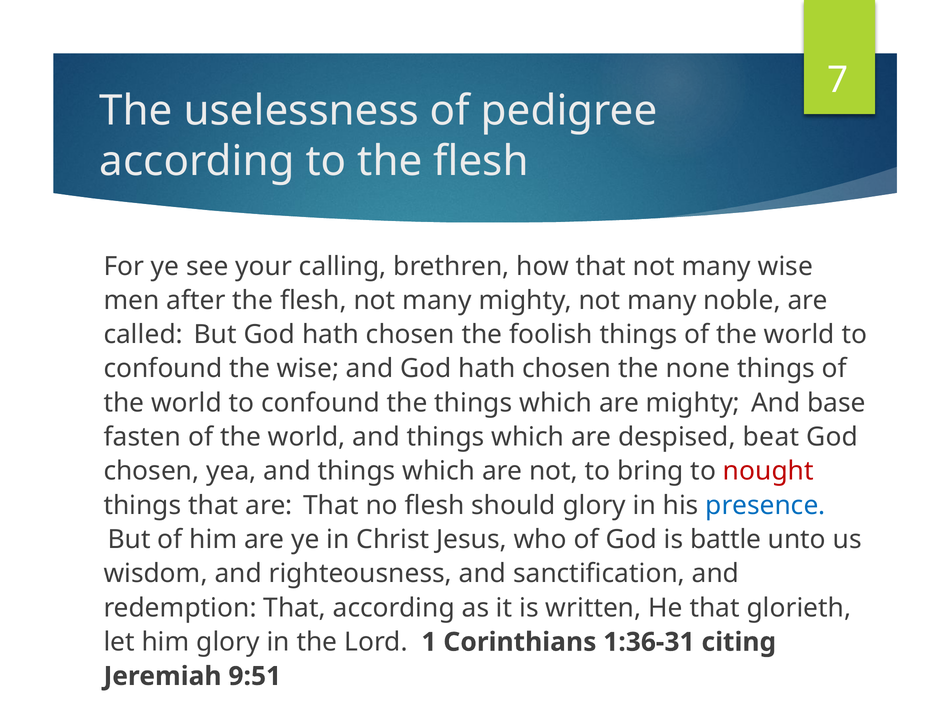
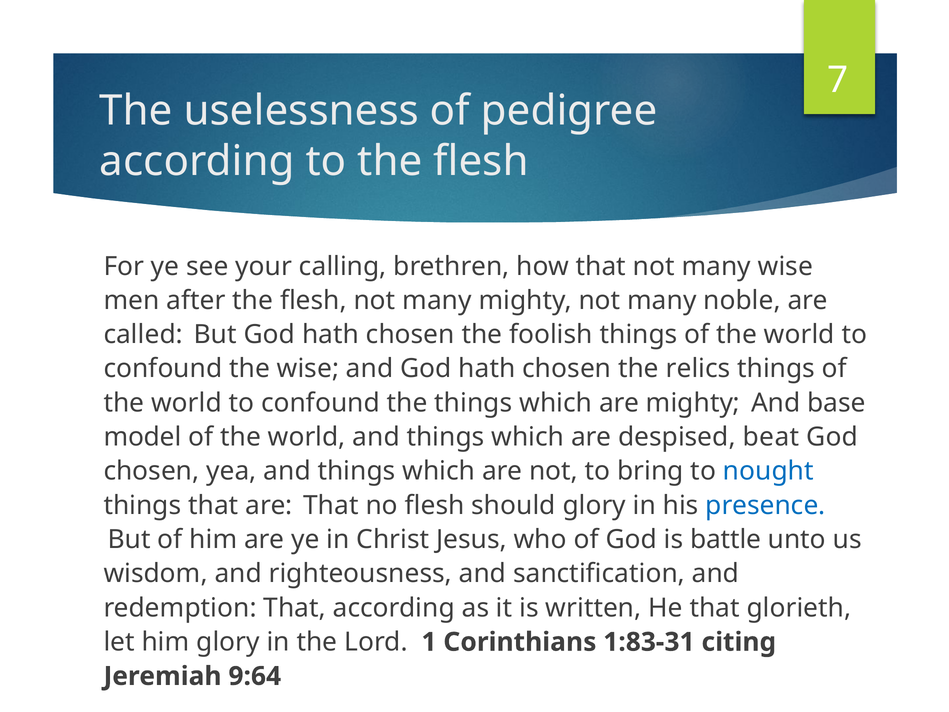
none: none -> relics (698, 369)
fasten: fasten -> model (143, 437)
nought colour: red -> blue (768, 471)
1:36-31: 1:36-31 -> 1:83-31 (649, 642)
9:51: 9:51 -> 9:64 (255, 676)
